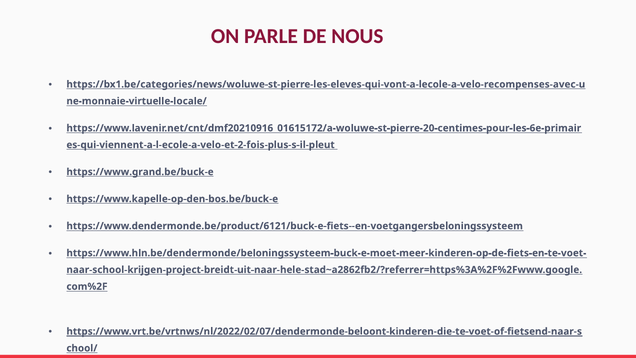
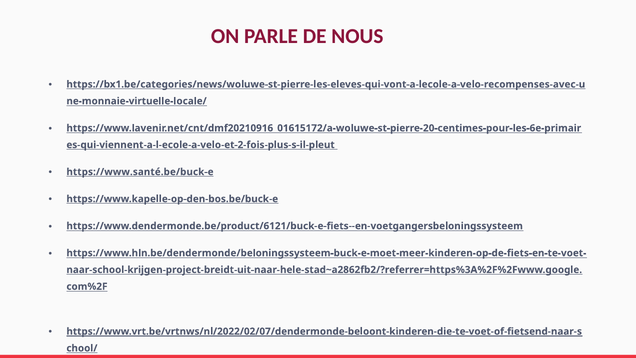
https://www.grand.be/buck-e: https://www.grand.be/buck-e -> https://www.santé.be/buck-e (140, 172)
